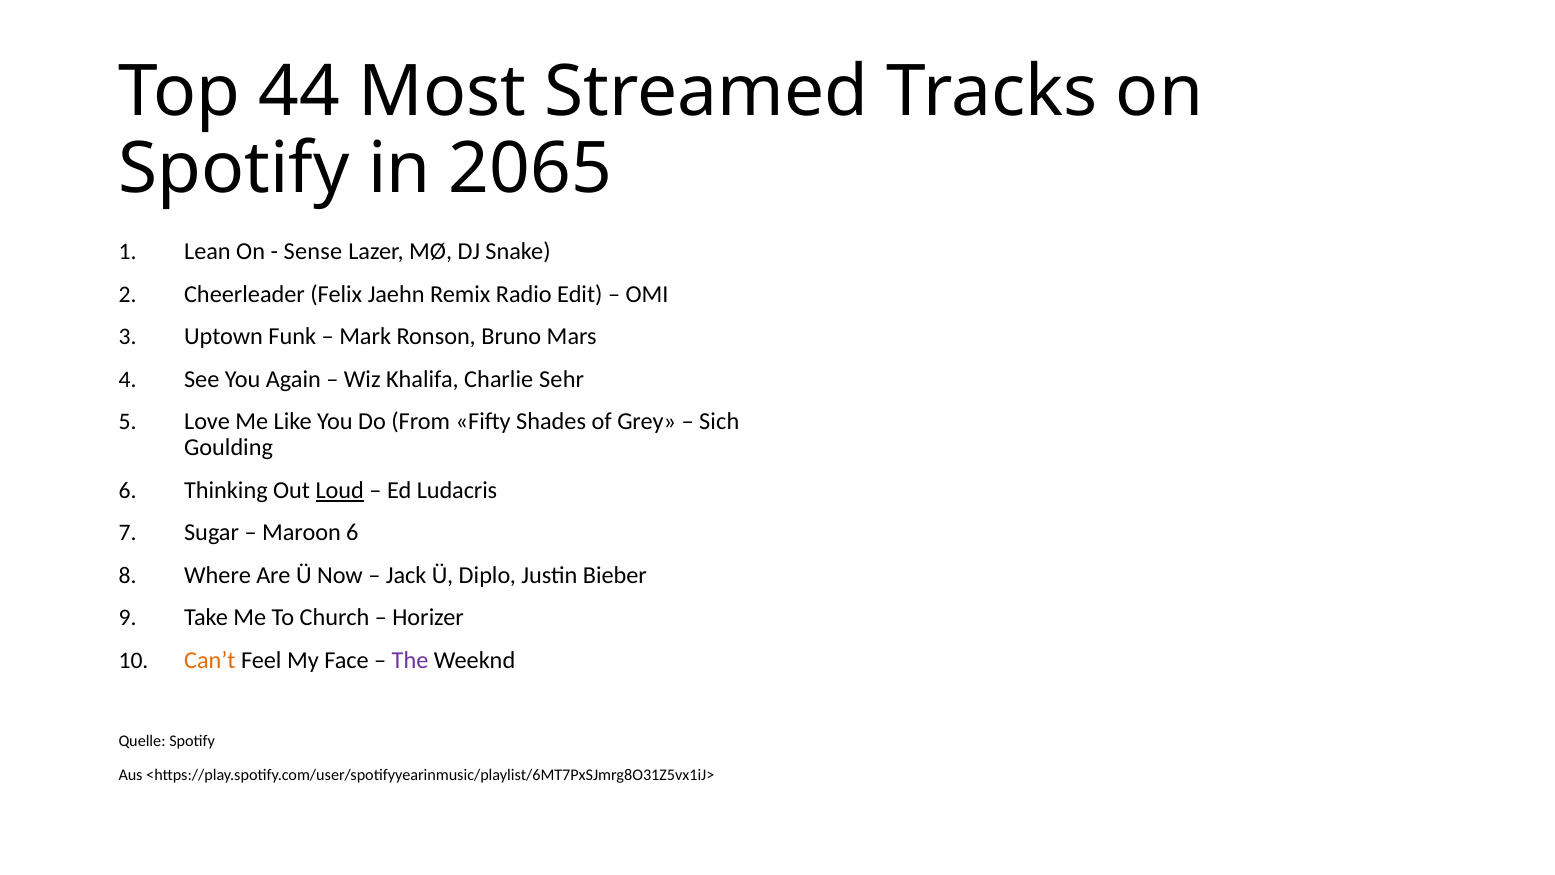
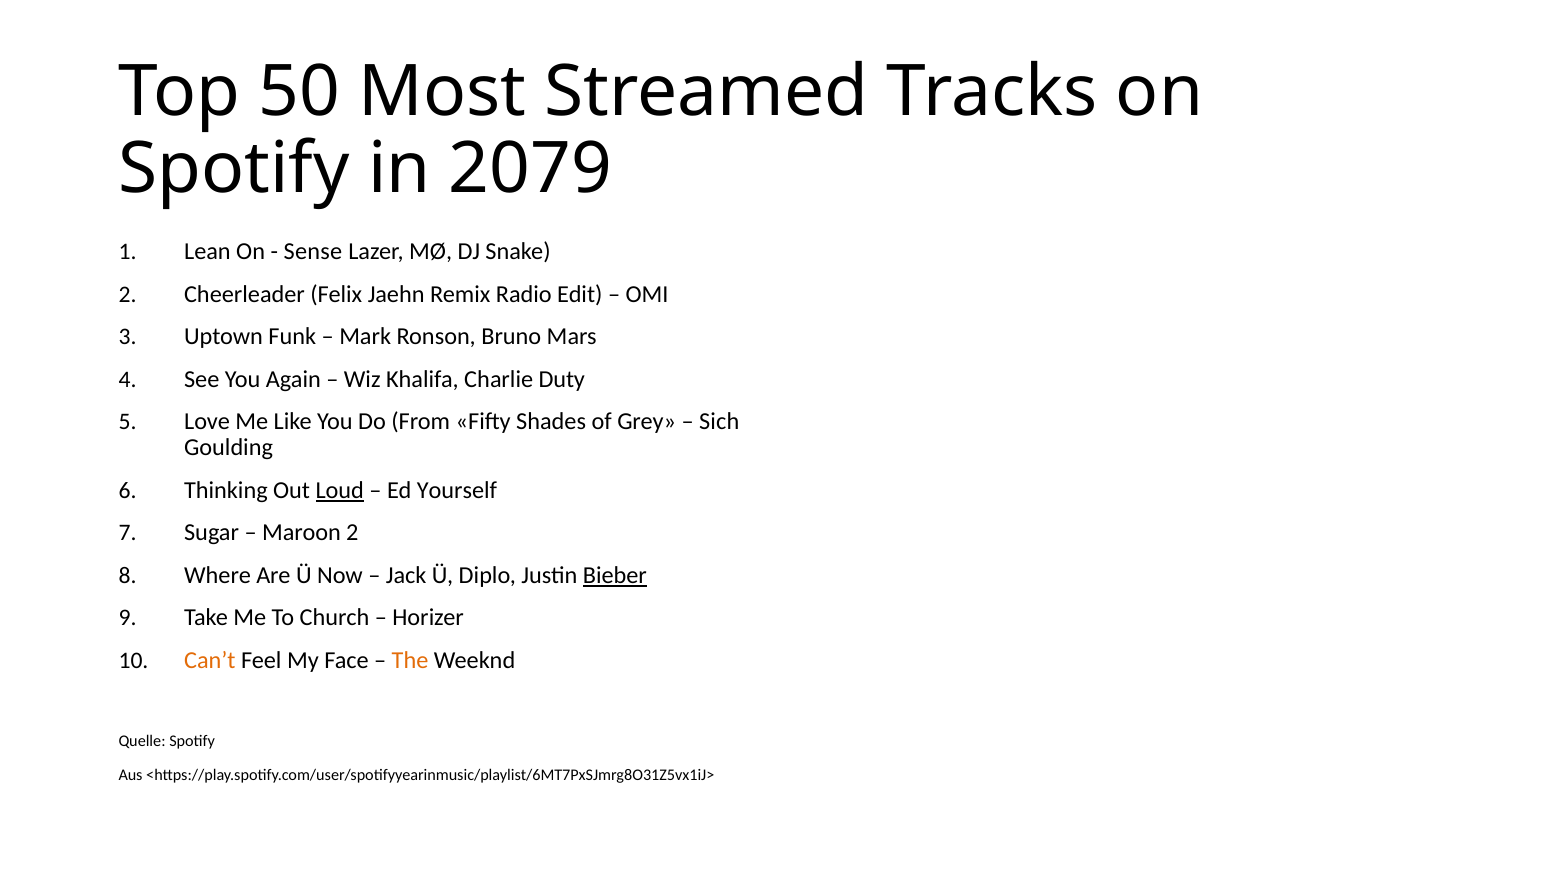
44: 44 -> 50 (299, 92)
2065: 2065 -> 2079 (530, 169)
Sehr: Sehr -> Duty (562, 379)
Ludacris: Ludacris -> Yourself (457, 490)
Maroon 6: 6 -> 2 (352, 533)
Bieber underline: none -> present (615, 575)
The colour: purple -> orange (410, 660)
